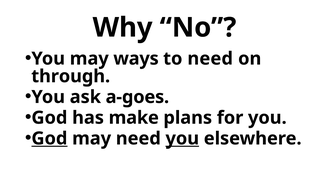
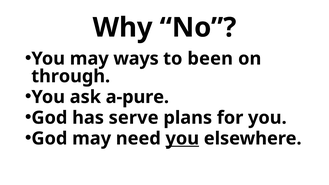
to need: need -> been (210, 59)
a-goes: a-goes -> a-pure (137, 97)
make: make -> serve (134, 118)
God underline: present -> none (49, 139)
